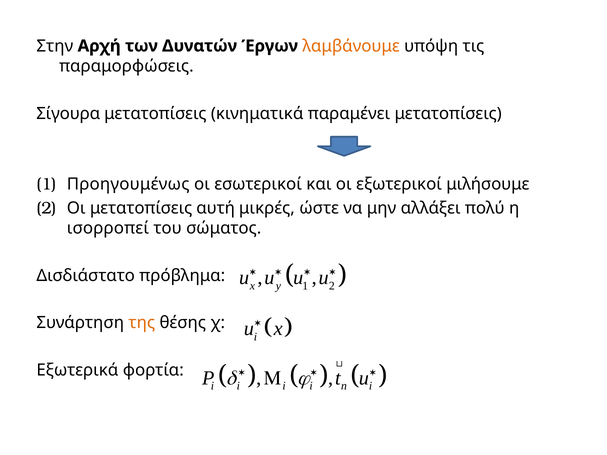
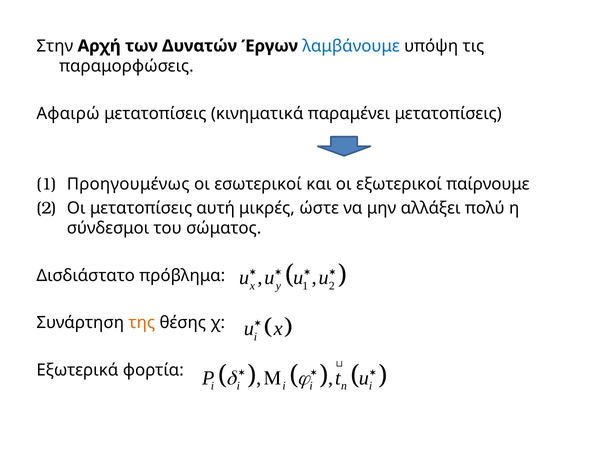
λαμβάνουμε colour: orange -> blue (351, 46)
Σίγουρα: Σίγουρα -> Αφαιρώ (68, 114)
μιλήσουμε: μιλήσουμε -> παίρνουμε (488, 184)
ισορροπεί: ισορροπεί -> σύνδεσμοι (108, 228)
